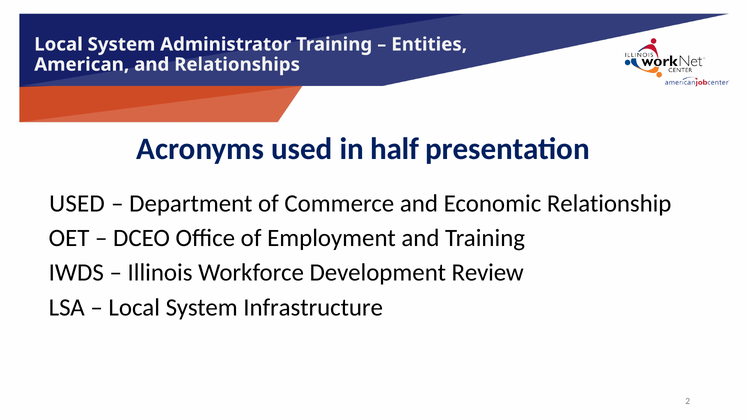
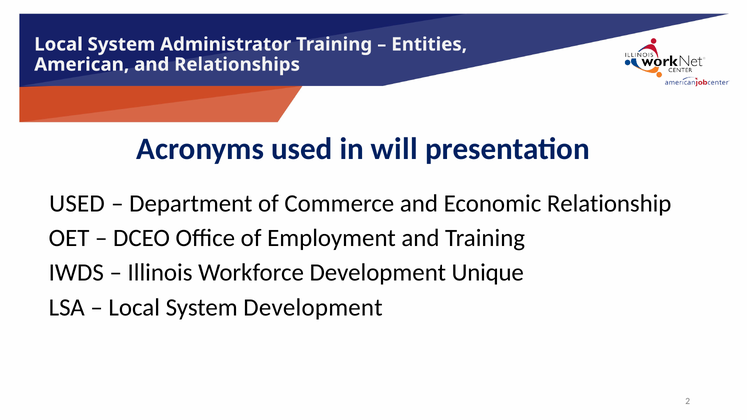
half: half -> will (394, 149)
Review: Review -> Unique (488, 273)
System Infrastructure: Infrastructure -> Development (313, 307)
